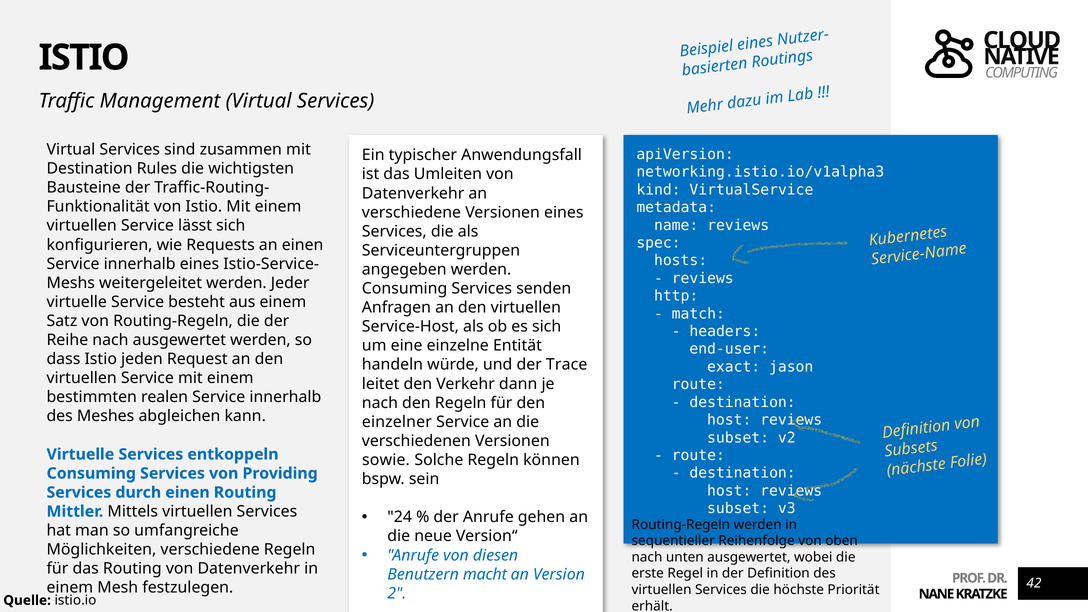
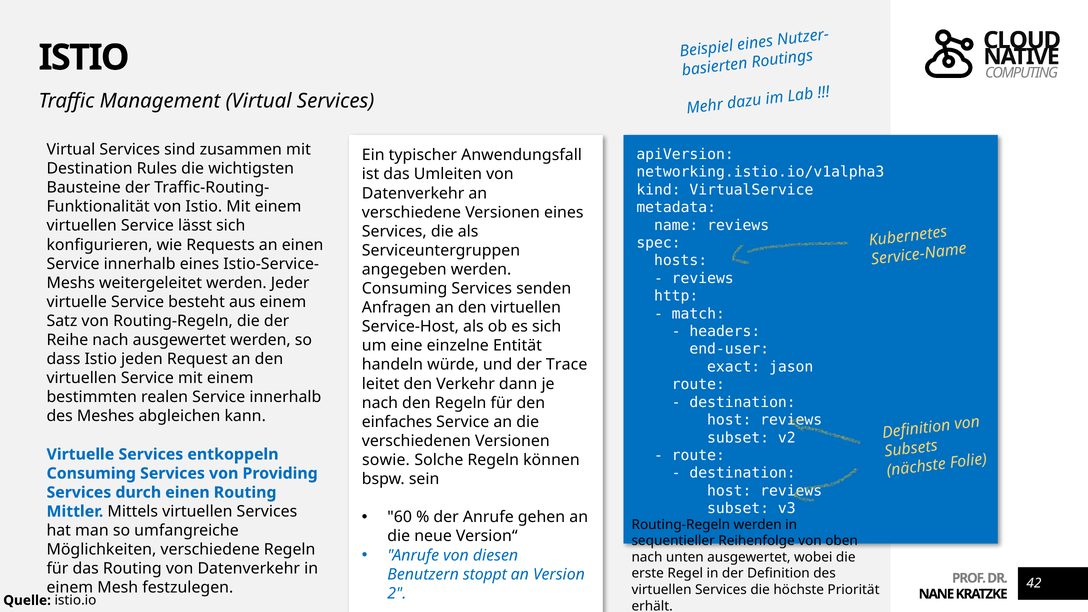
einzelner: einzelner -> einfaches (397, 422)
24: 24 -> 60 (400, 517)
macht: macht -> stoppt (485, 574)
